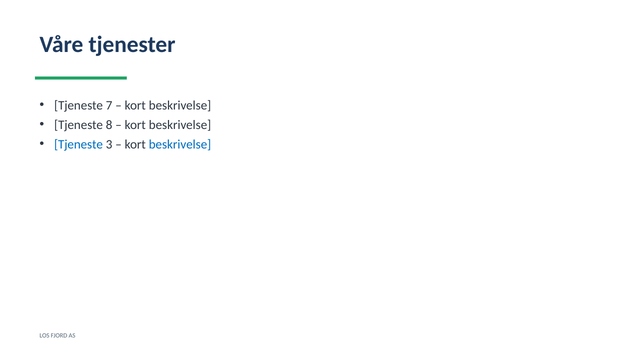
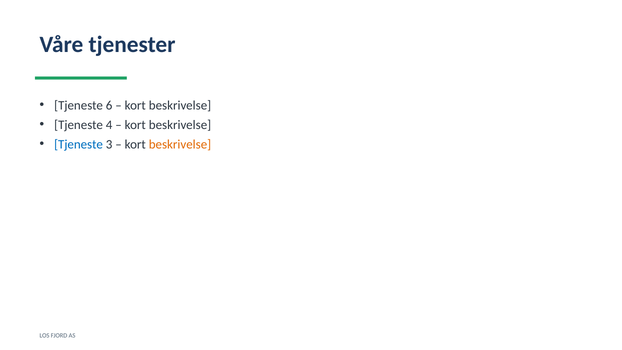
7: 7 -> 6 (109, 105)
8: 8 -> 4 (109, 125)
beskrivelse colour: blue -> orange (180, 144)
